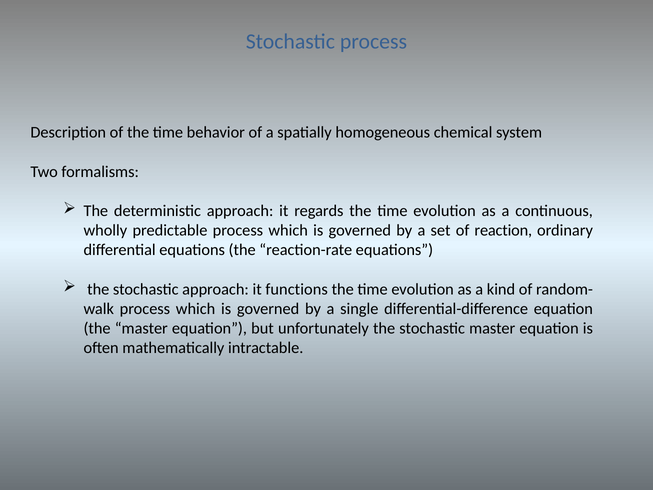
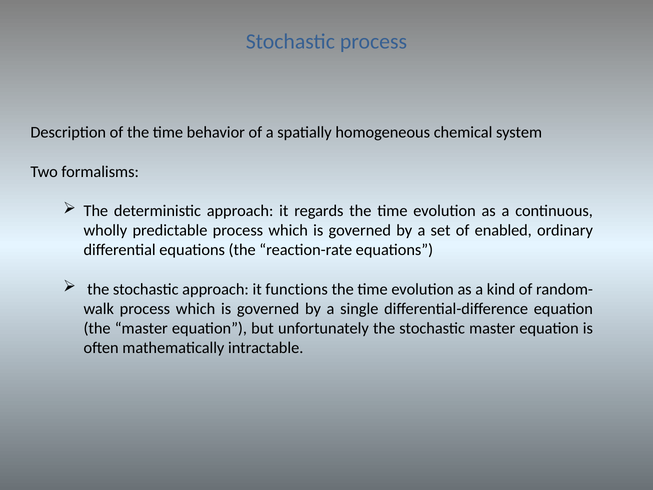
reaction: reaction -> enabled (503, 230)
